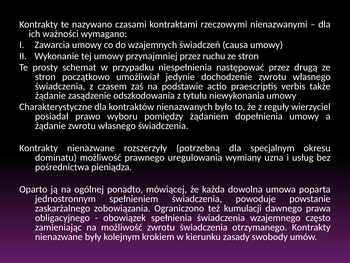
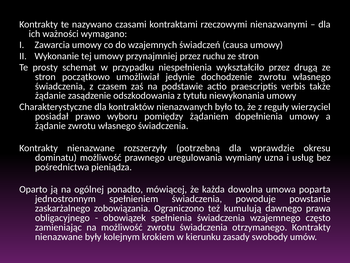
następować: następować -> wykształciło (240, 67)
specjalnym: specjalnym -> wprawdzie (272, 148)
kumulacji: kumulacji -> kumulują (243, 208)
